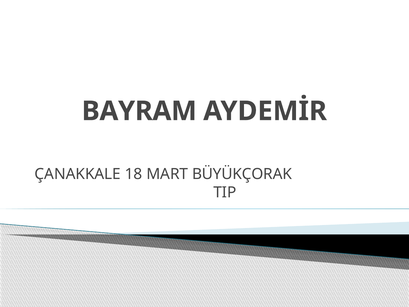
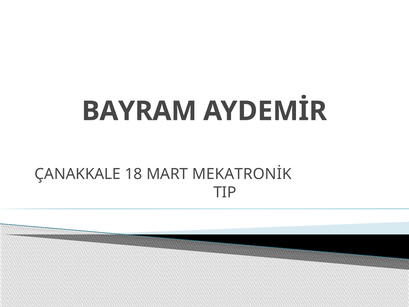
BÜYÜKÇORAK: BÜYÜKÇORAK -> MEKATRONİK (242, 174)
